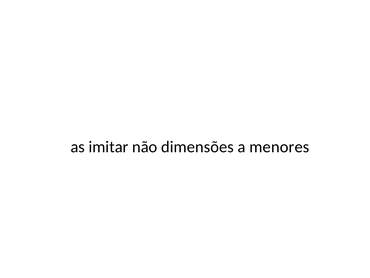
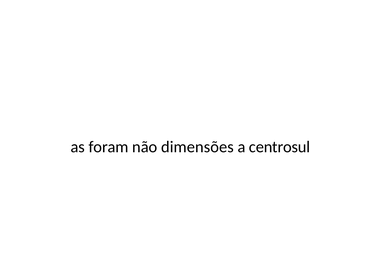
imitar: imitar -> foram (109, 147)
menores: menores -> centrosul (280, 147)
